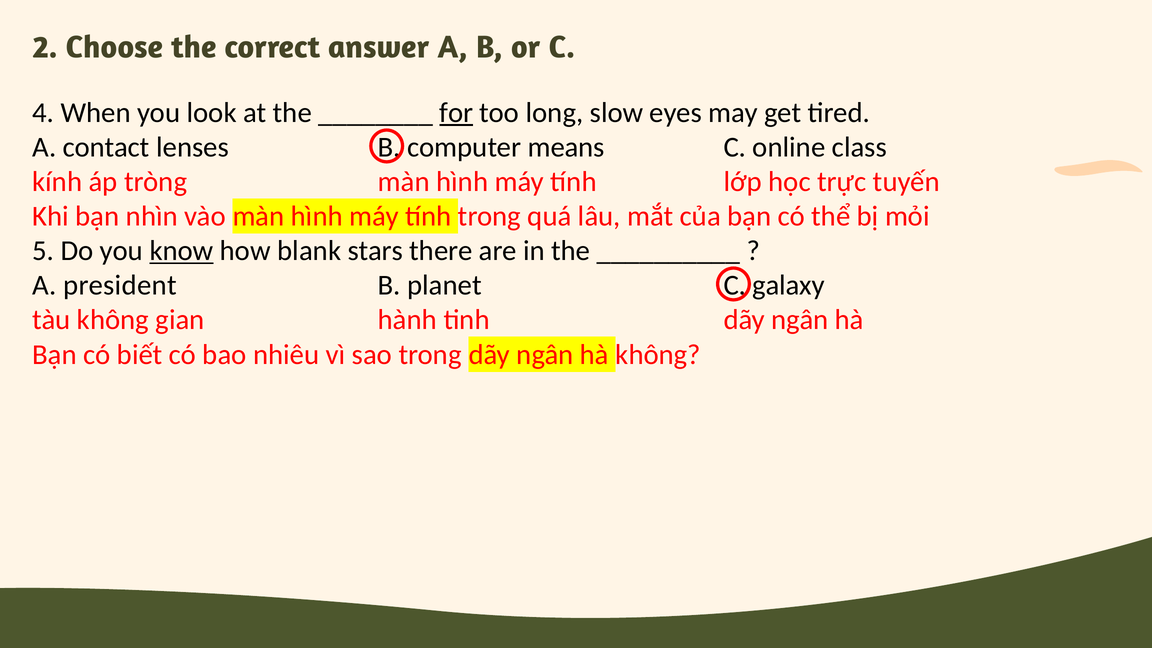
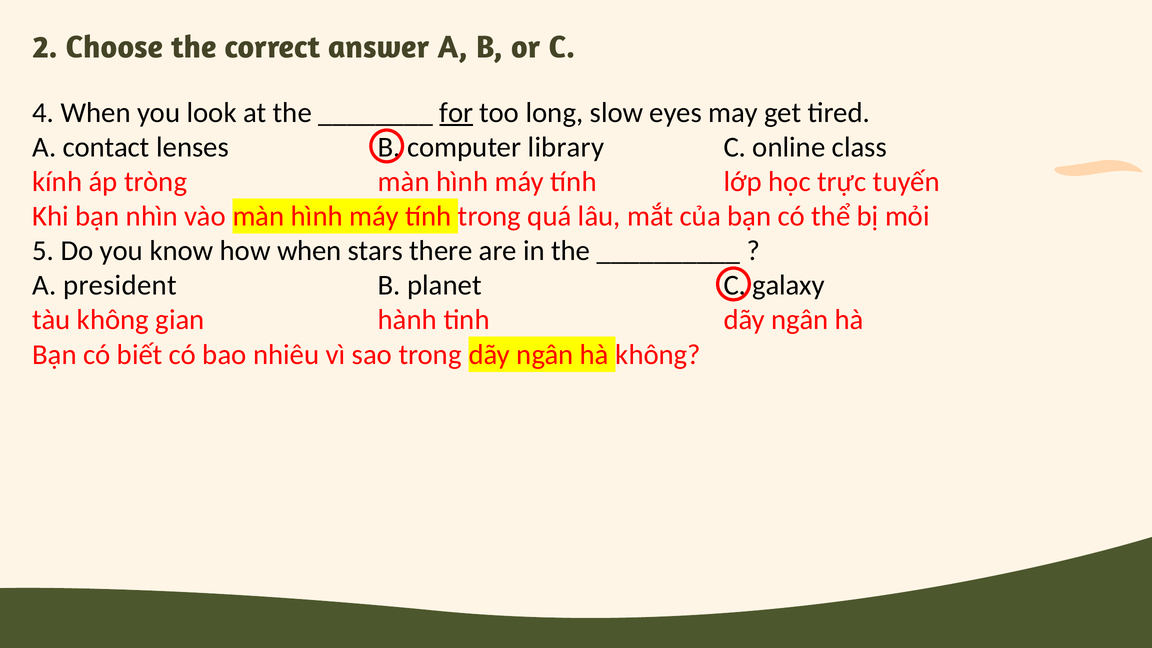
means: means -> library (566, 147)
know underline: present -> none (181, 251)
how blank: blank -> when (309, 251)
